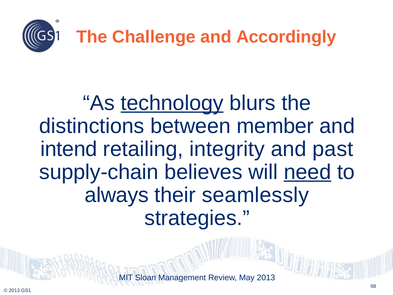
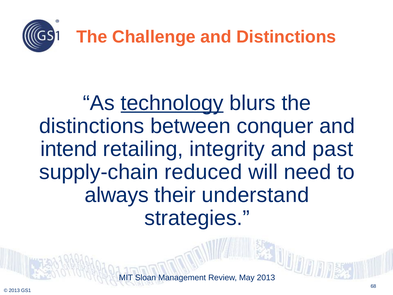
and Accordingly: Accordingly -> Distinctions (286, 37)
member: member -> conquer (275, 126)
believes: believes -> reduced (203, 172)
need underline: present -> none (307, 172)
seamlessly: seamlessly -> understand (255, 195)
